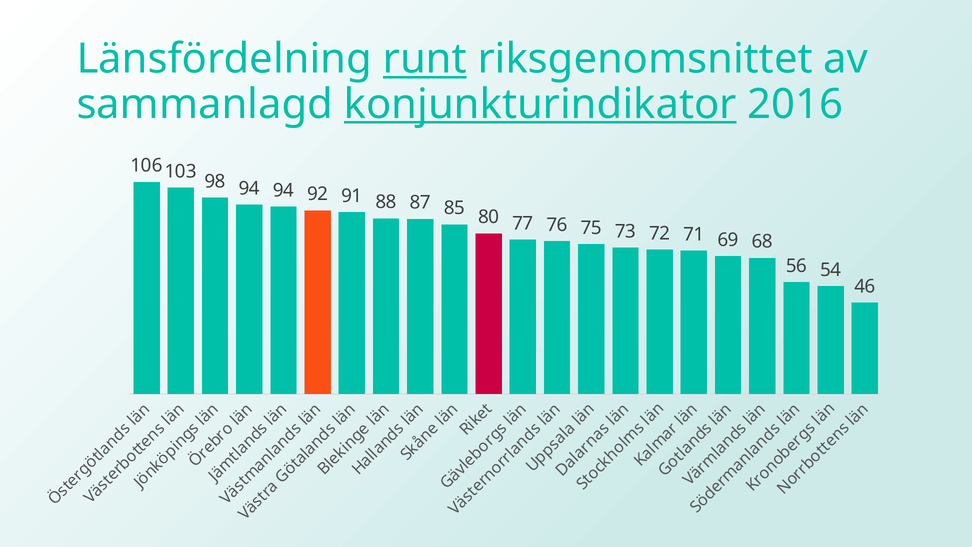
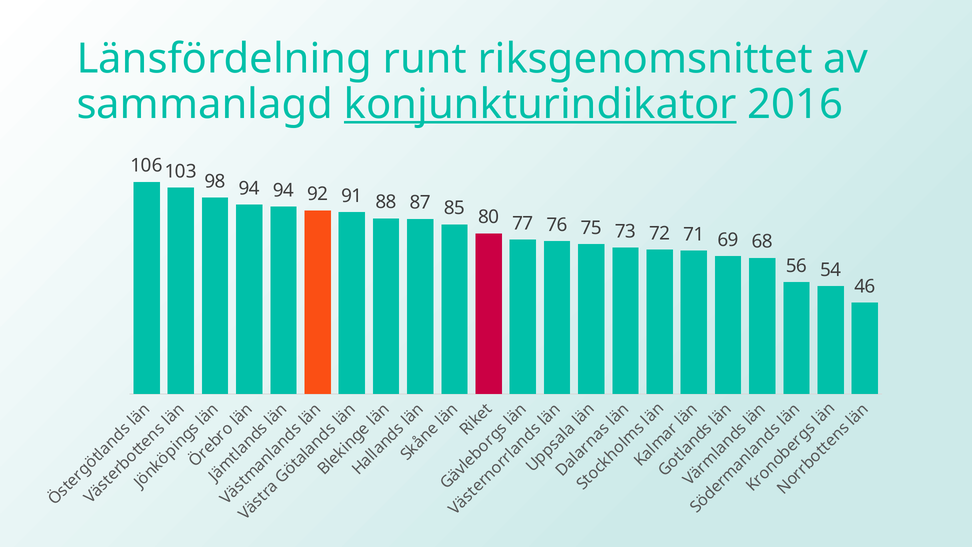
runt underline: present -> none (425, 59)
